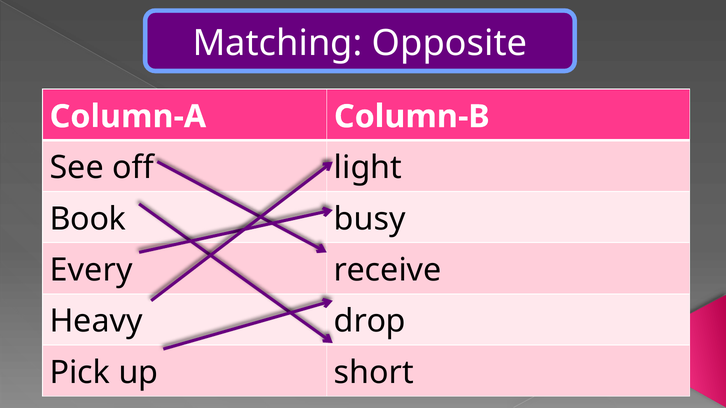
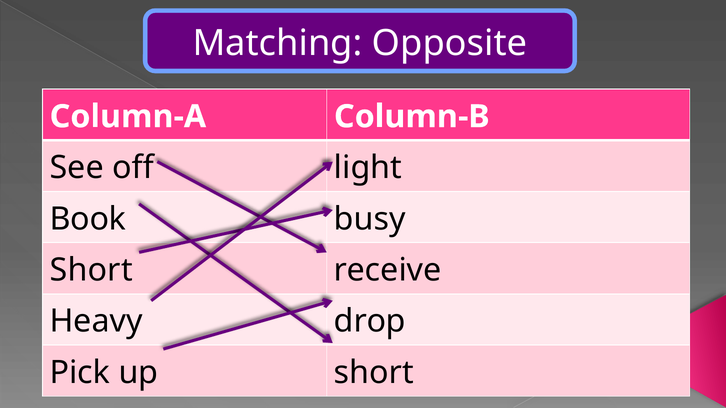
Every: Every -> Short (91, 270)
